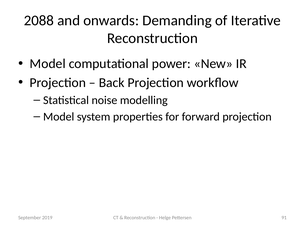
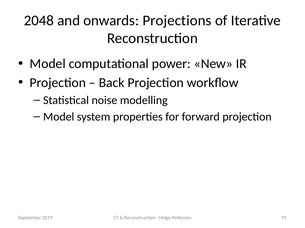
2088: 2088 -> 2048 (39, 21)
Demanding: Demanding -> Projections (177, 21)
